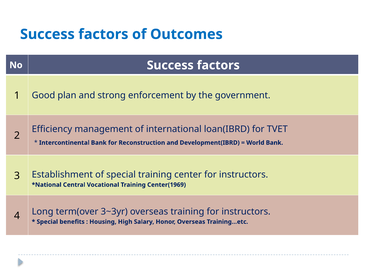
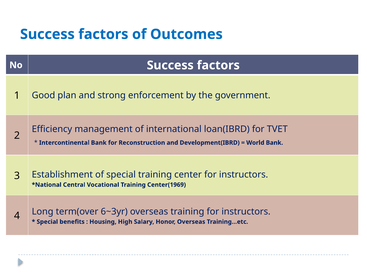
3~3yr: 3~3yr -> 6~3yr (114, 212)
